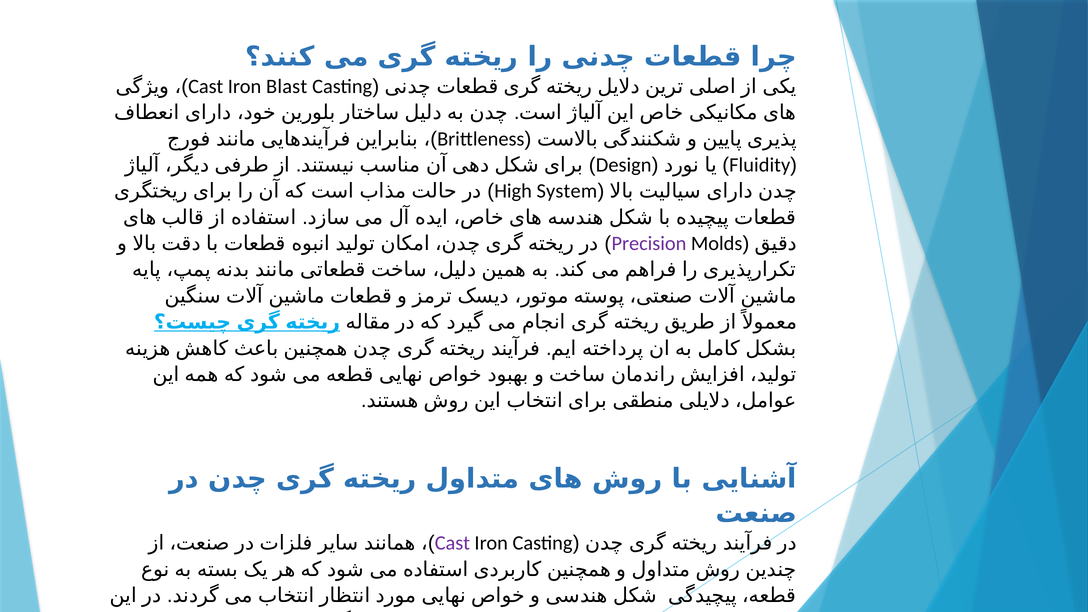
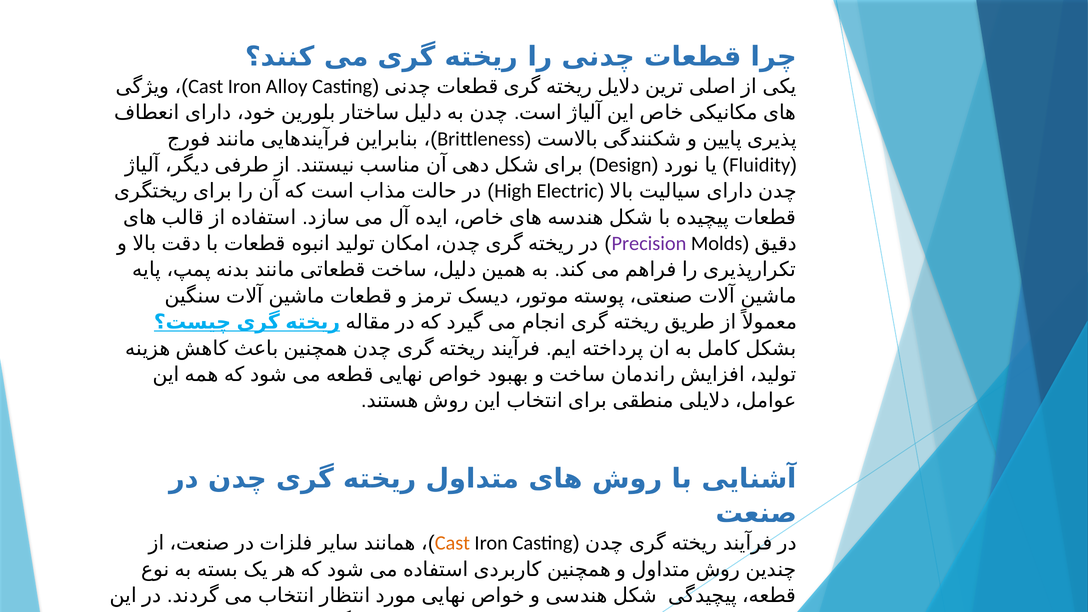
Blast: Blast -> Alloy (287, 86)
System: System -> Electric (567, 191)
Cast colour: purple -> orange (452, 543)
